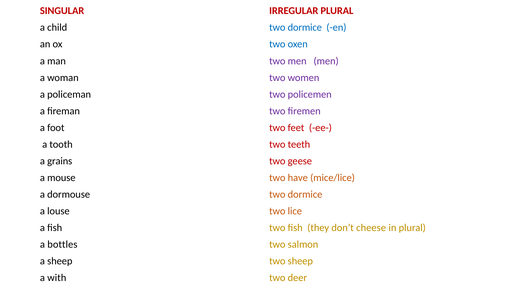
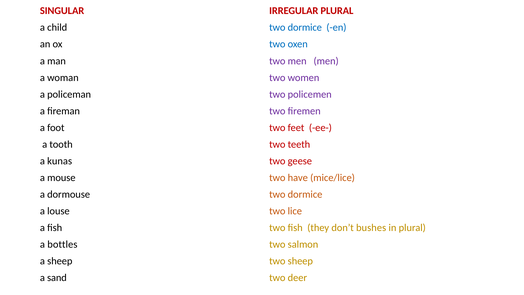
grains: grains -> kunas (60, 161)
cheese: cheese -> bushes (371, 228)
with: with -> sand (57, 277)
